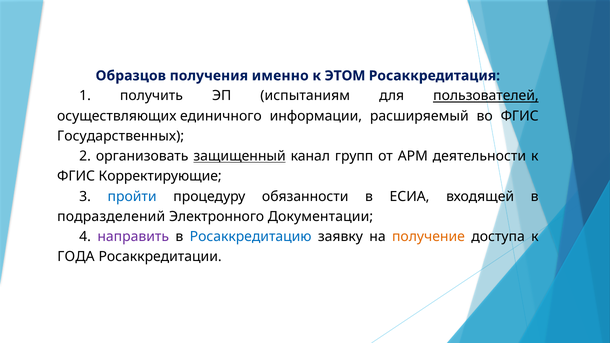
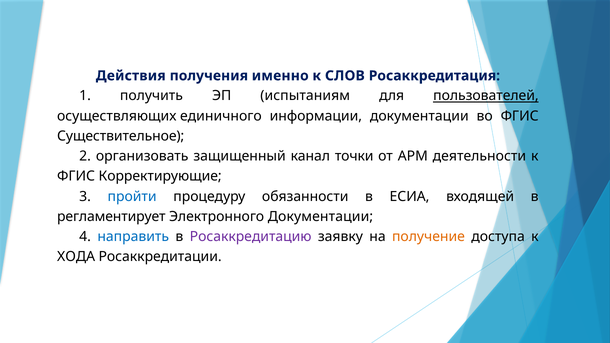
Образцов: Образцов -> Действия (131, 76)
ЭТОМ: ЭТОМ -> СЛОВ (345, 76)
информации расширяемый: расширяемый -> документации (419, 116)
Государственных: Государственных -> Существительное (121, 136)
защищенный underline: present -> none (240, 156)
групп: групп -> точки (354, 156)
подразделений: подразделений -> регламентирует (111, 217)
направить colour: purple -> blue (133, 237)
Росаккредитацию colour: blue -> purple (251, 237)
ГОДА: ГОДА -> ХОДА (76, 257)
